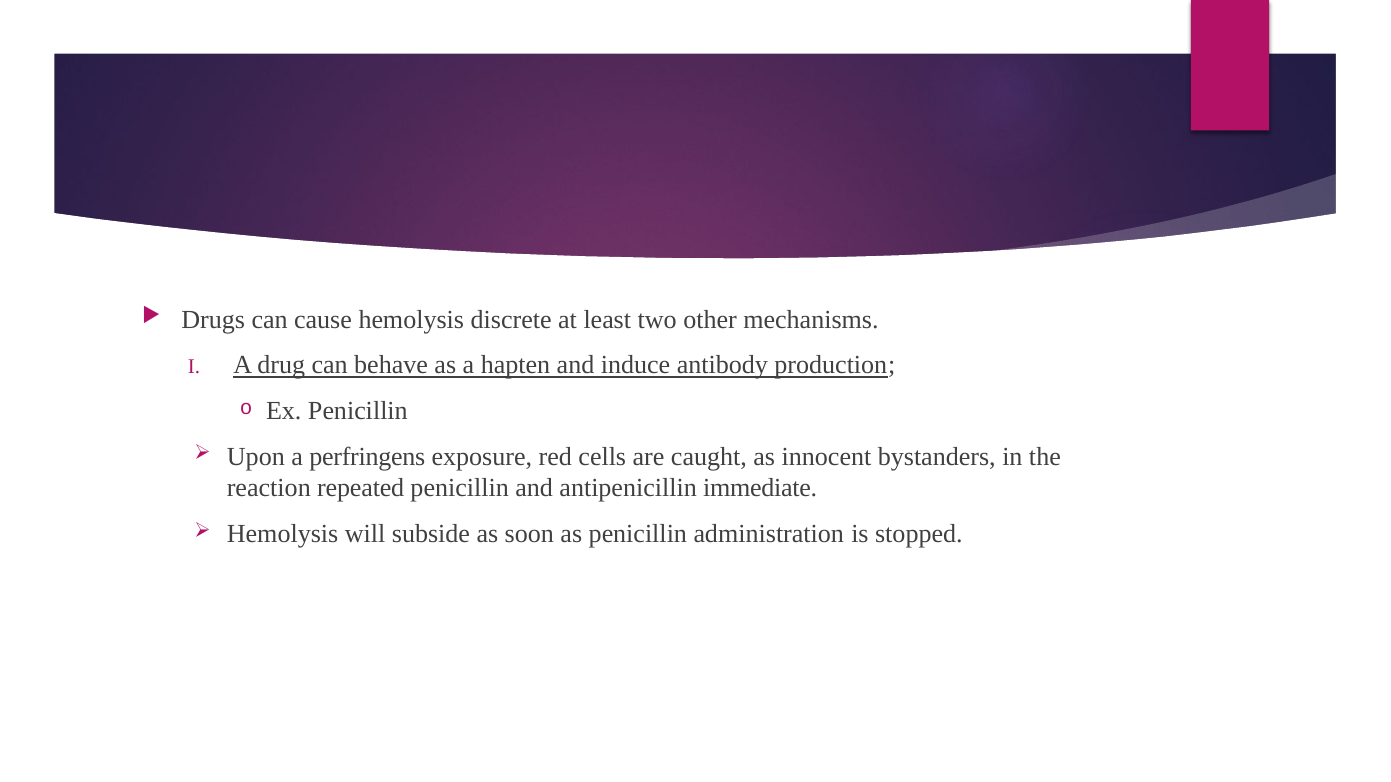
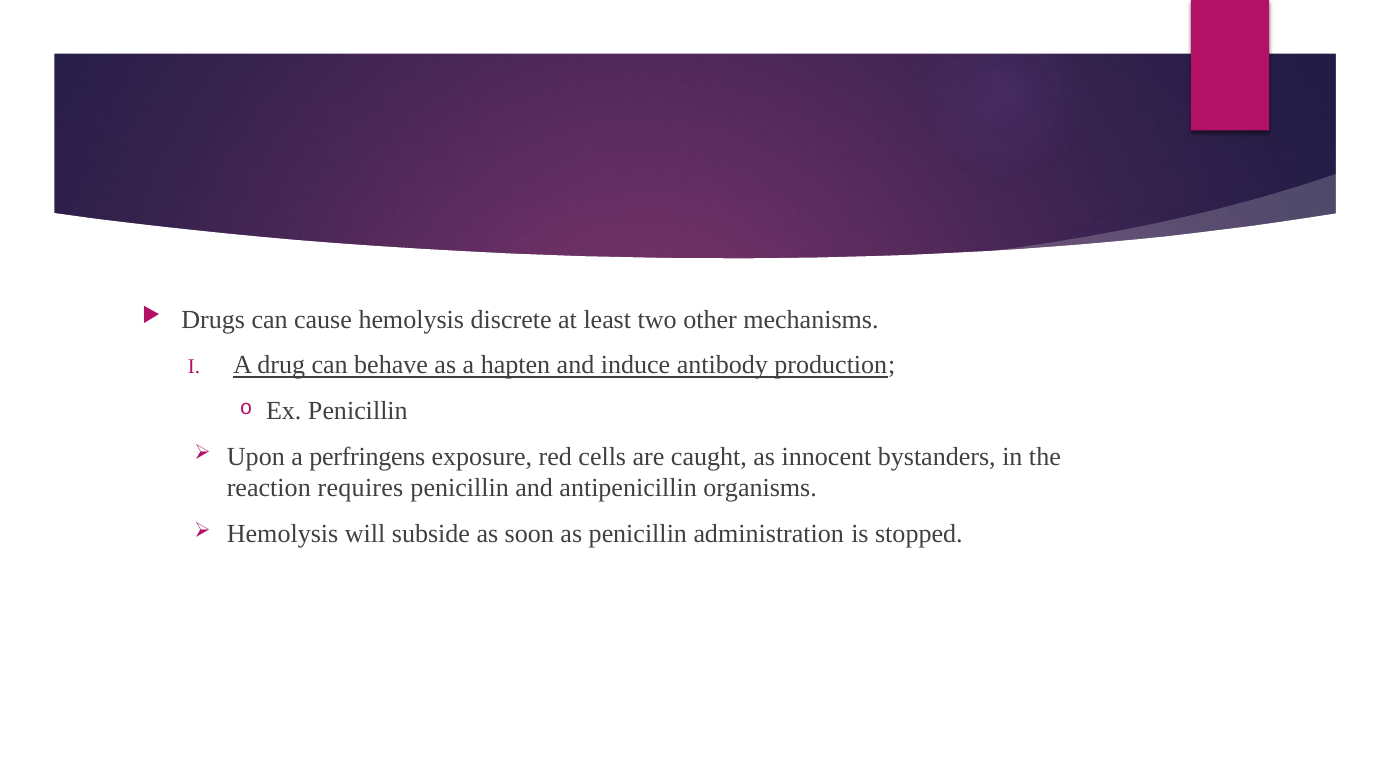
repeated: repeated -> requires (361, 488)
immediate: immediate -> organisms (760, 488)
